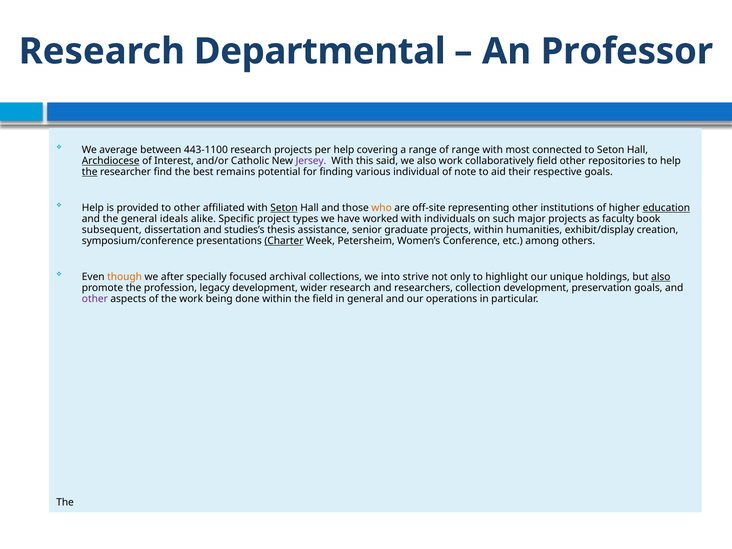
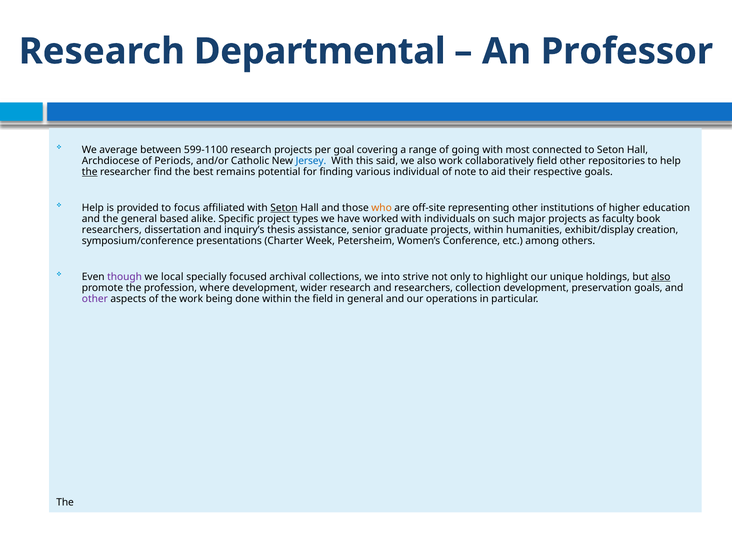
443-1100: 443-1100 -> 599-1100 (206, 150)
per help: help -> goal (344, 150)
of range: range -> going (466, 150)
Archdiocese underline: present -> none (111, 161)
Interest: Interest -> Periods (174, 161)
Jersey colour: purple -> blue (311, 161)
to other: other -> focus (187, 208)
education underline: present -> none (666, 208)
ideals: ideals -> based (174, 219)
subsequent: subsequent -> researchers (112, 230)
studies’s: studies’s -> inquiry’s (244, 230)
Charter underline: present -> none (284, 241)
though colour: orange -> purple (125, 277)
after: after -> local (172, 277)
legacy: legacy -> where (215, 288)
